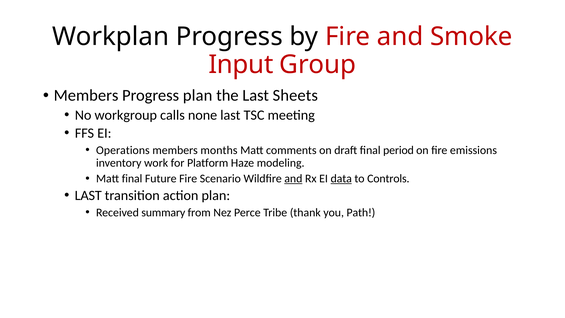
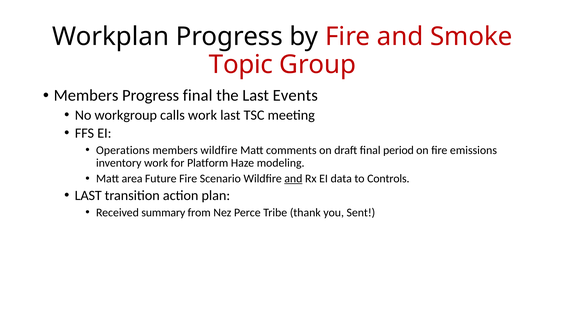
Input: Input -> Topic (241, 65)
Progress plan: plan -> final (198, 95)
Sheets: Sheets -> Events (295, 95)
calls none: none -> work (203, 115)
members months: months -> wildfire (219, 150)
Matt final: final -> area (132, 178)
data underline: present -> none (341, 178)
Path: Path -> Sent (361, 212)
